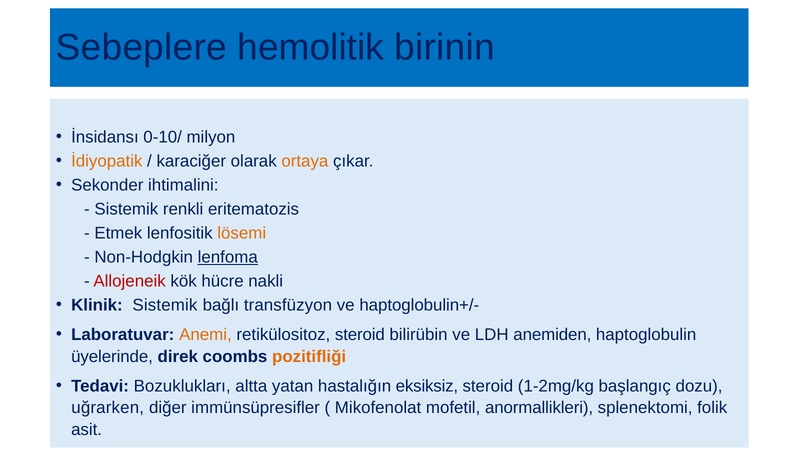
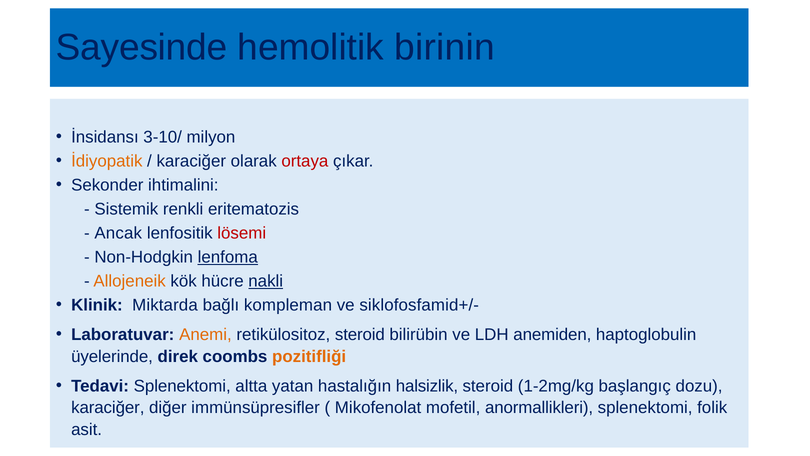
Sebeplere: Sebeplere -> Sayesinde (142, 47)
0-10/: 0-10/ -> 3-10/ (163, 137)
ortaya colour: orange -> red (305, 161)
Etmek: Etmek -> Ancak (118, 233)
lösemi colour: orange -> red (242, 233)
Allojeneik colour: red -> orange (130, 281)
nakli underline: none -> present (266, 281)
Klinik Sistemik: Sistemik -> Miktarda (165, 305)
transfüzyon: transfüzyon -> kompleman (288, 305)
haptoglobulin+/-: haptoglobulin+/- -> siklofosfamid+/- (419, 305)
Tedavi Bozuklukları: Bozuklukları -> Splenektomi (182, 386)
eksiksiz: eksiksiz -> halsizlik (427, 386)
uğrarken: uğrarken -> karaciğer (108, 408)
